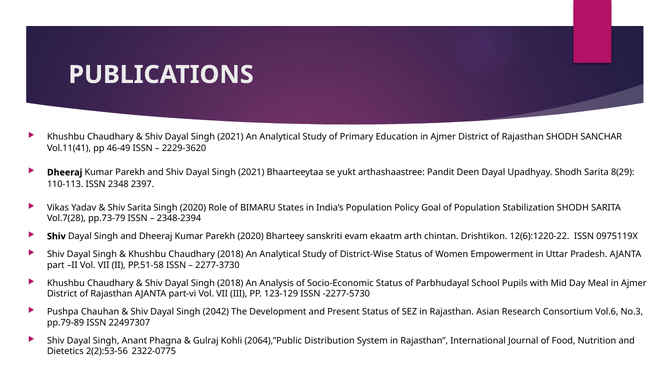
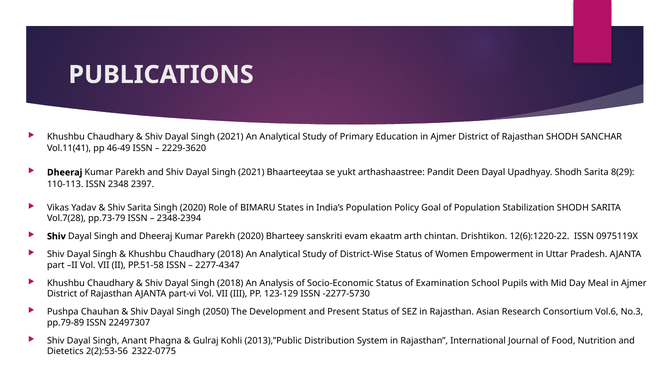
2277-3730: 2277-3730 -> 2277-4347 (217, 265)
Parbhudayal: Parbhudayal -> Examination (442, 283)
2042: 2042 -> 2050 (216, 312)
2064),”Public: 2064),”Public -> 2013),”Public (273, 340)
